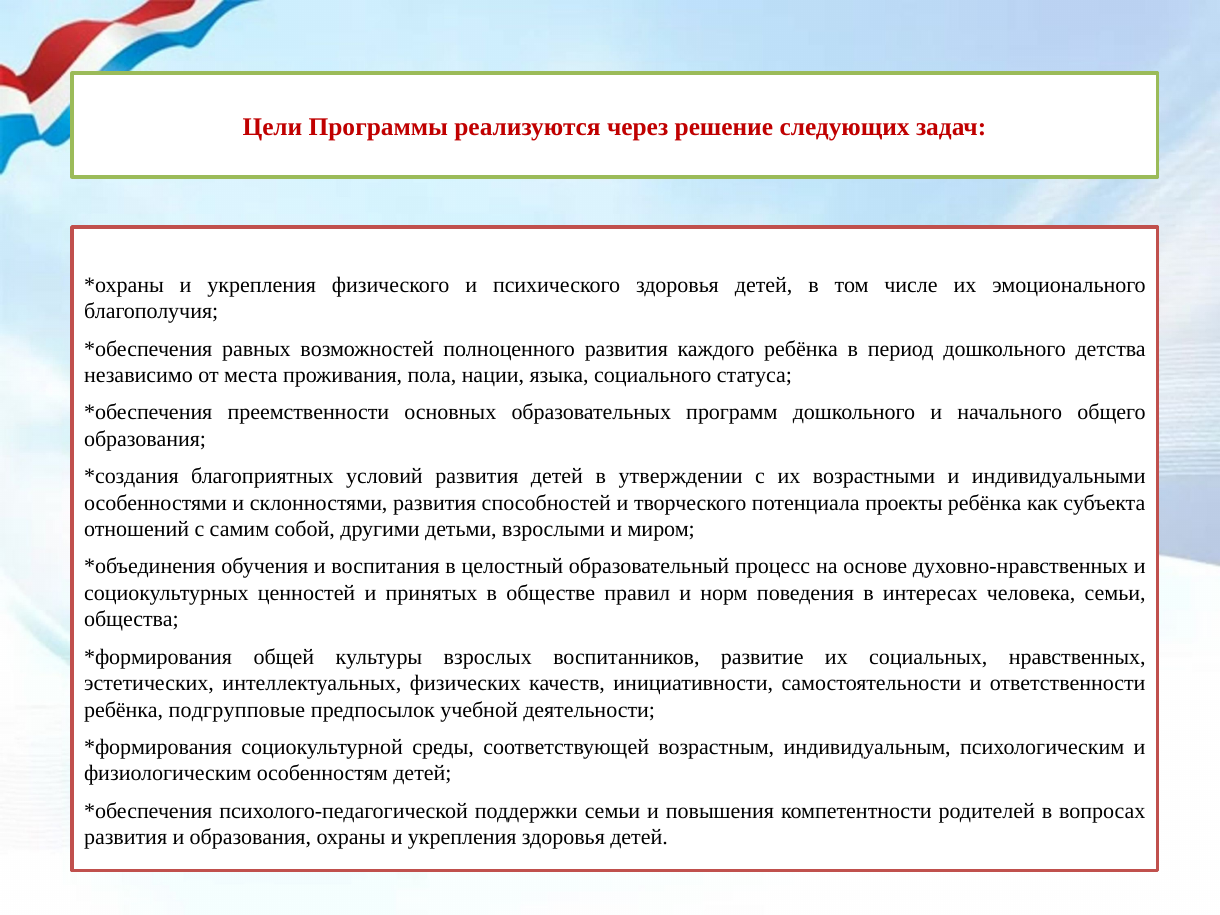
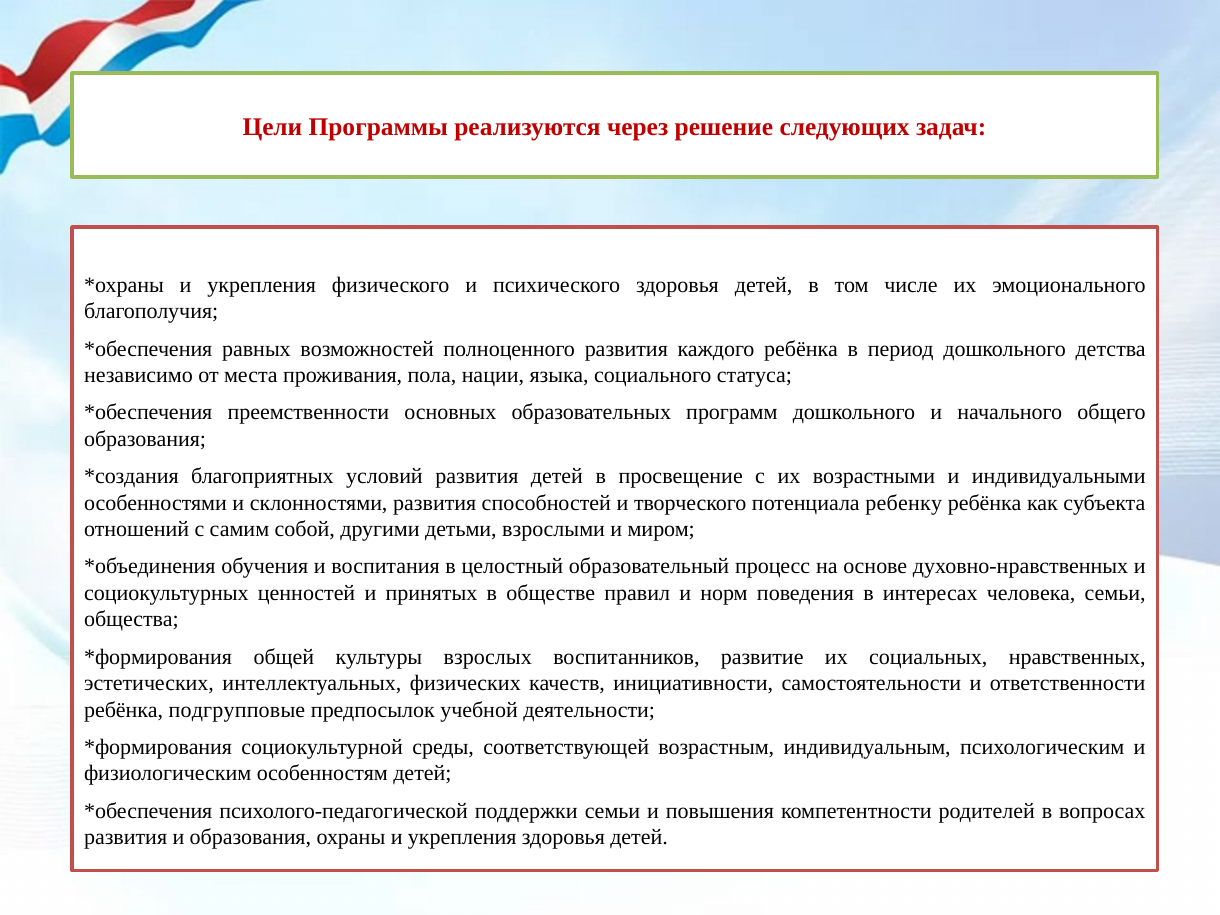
утверждении: утверждении -> просвещение (681, 476)
проекты: проекты -> ребенку (904, 503)
